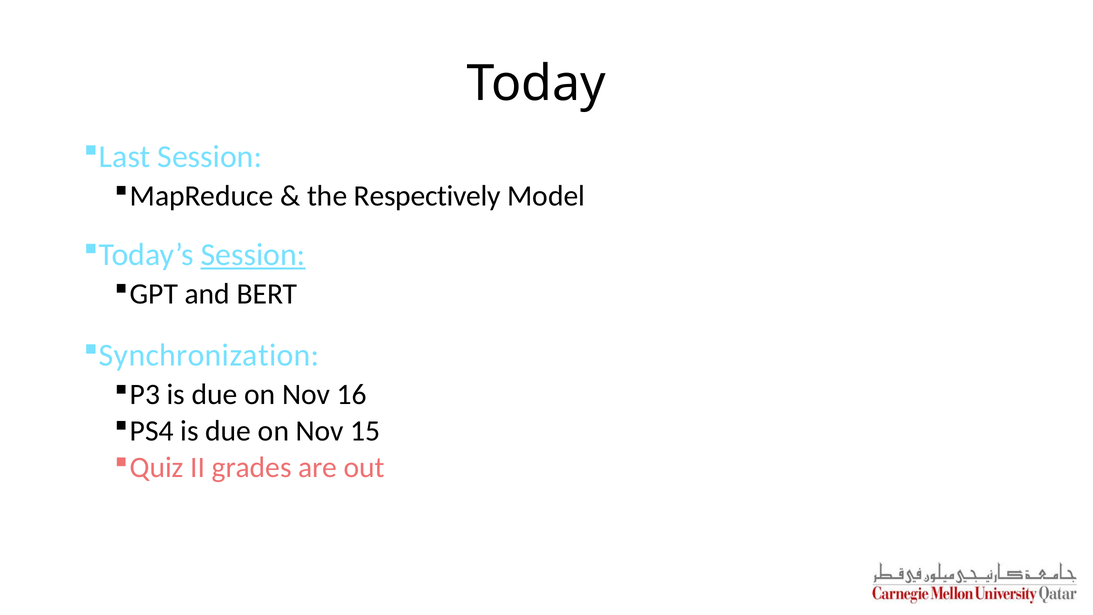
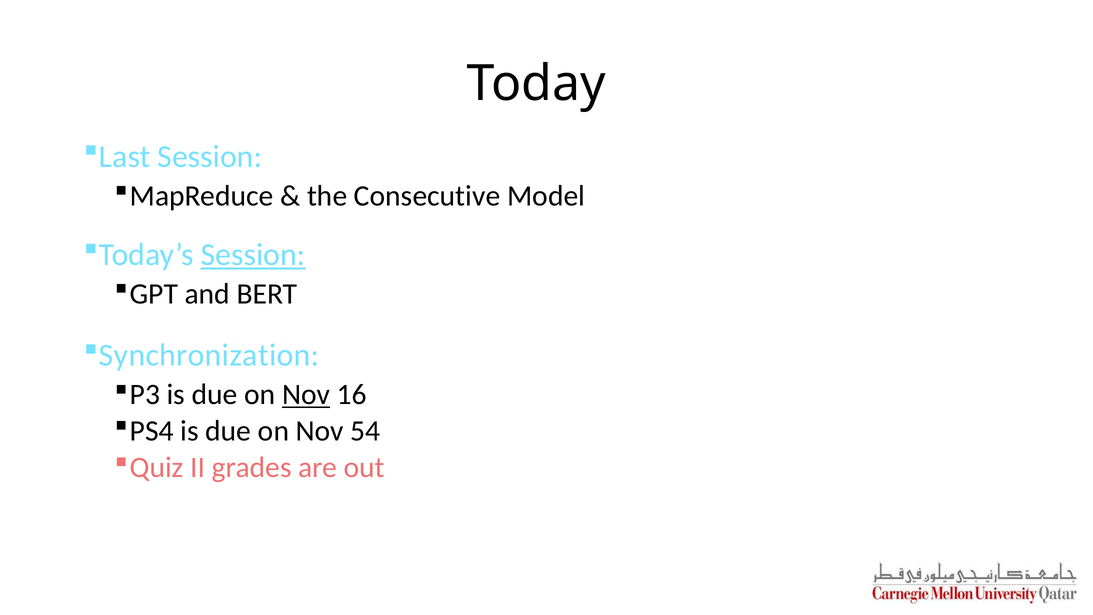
Respectively: Respectively -> Consecutive (427, 196)
Nov underline: none -> present (306, 394)
15: 15 -> 54 (365, 431)
